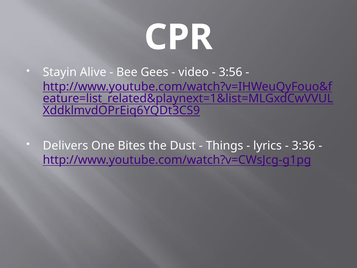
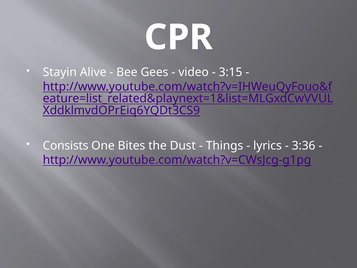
3:56: 3:56 -> 3:15 (231, 72)
Delivers: Delivers -> Consists (66, 146)
